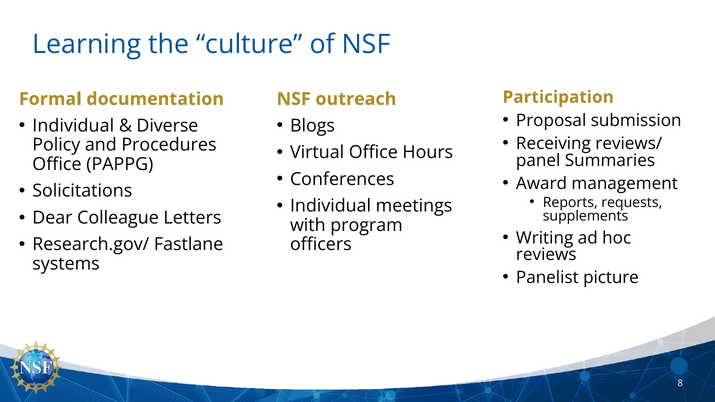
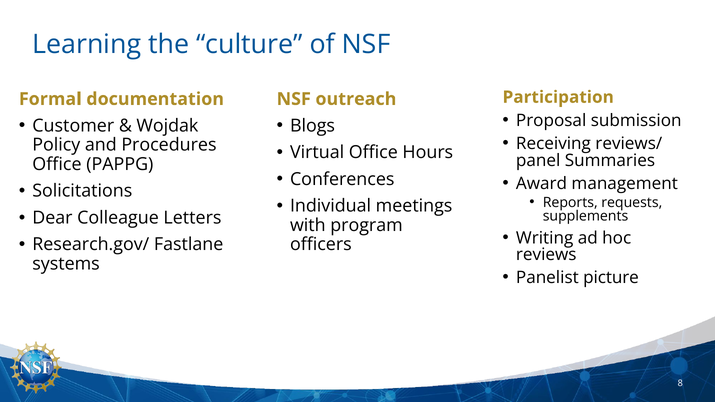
Individual: Individual -> Customer (73, 126)
Diverse: Diverse -> Wojdak (167, 126)
